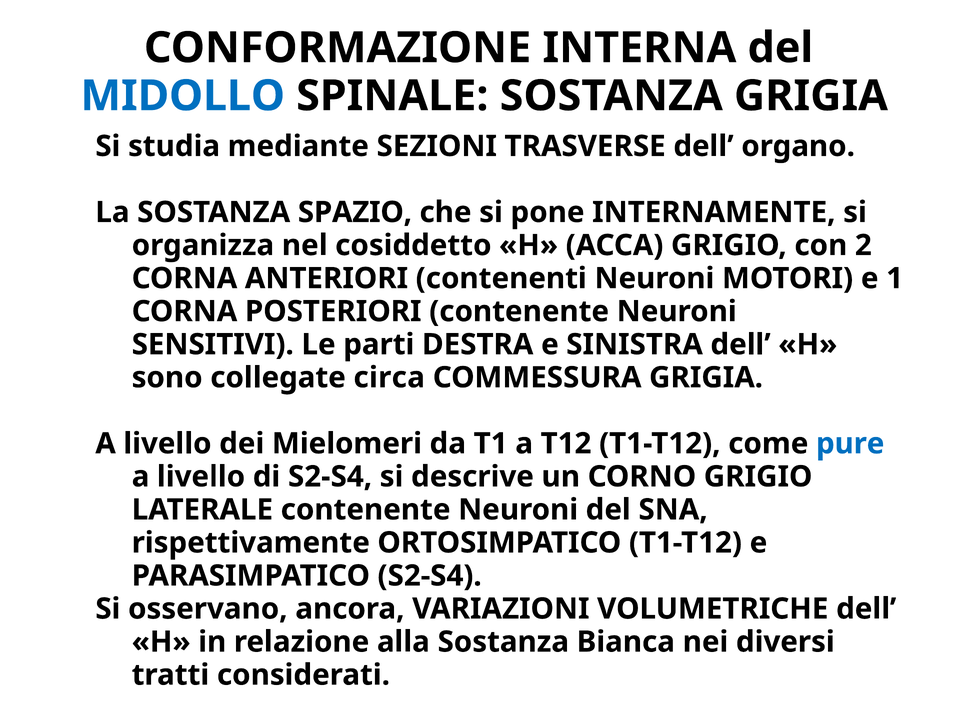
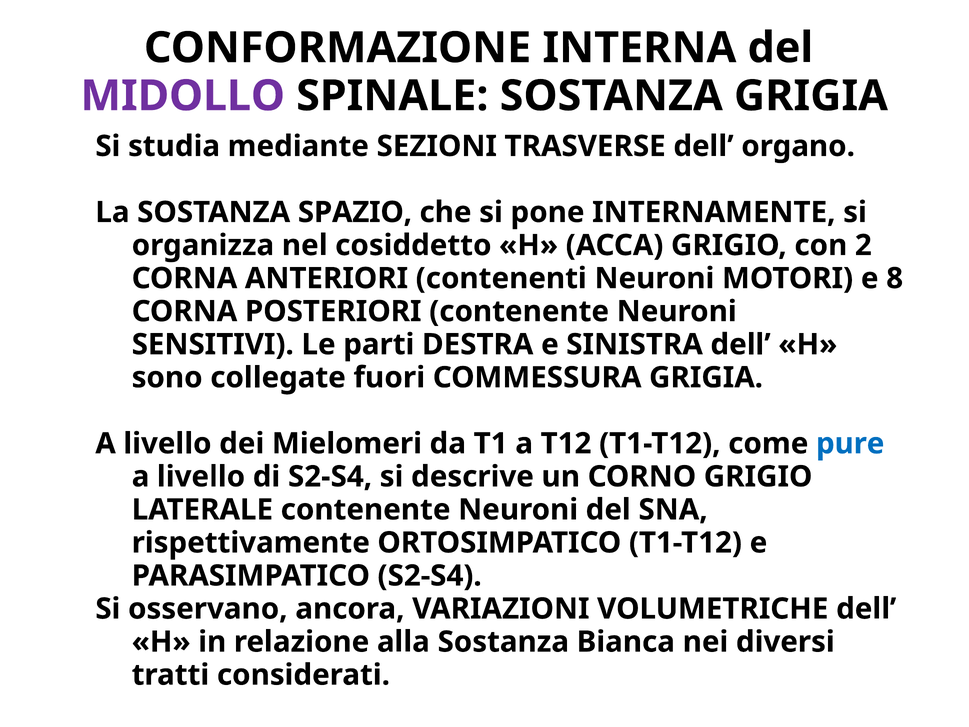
MIDOLLO colour: blue -> purple (183, 96)
1: 1 -> 8 (895, 278)
circa: circa -> fuori (389, 377)
